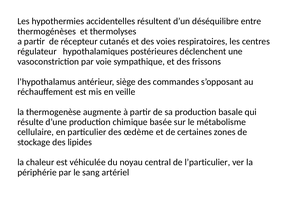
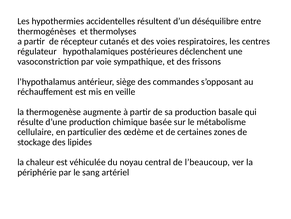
l’particulier: l’particulier -> l’beaucoup (207, 162)
